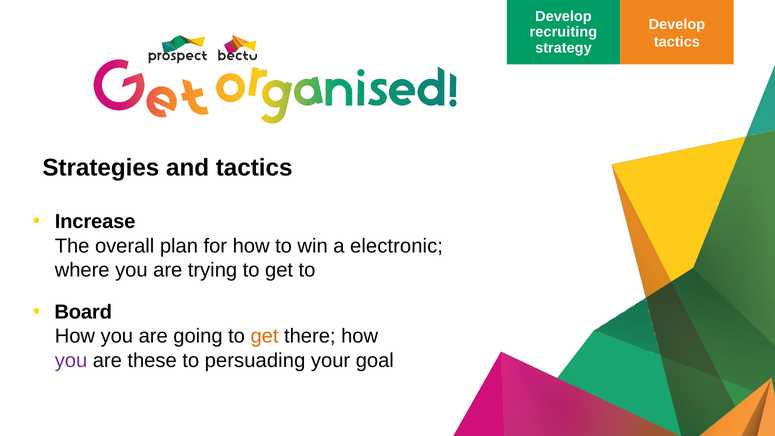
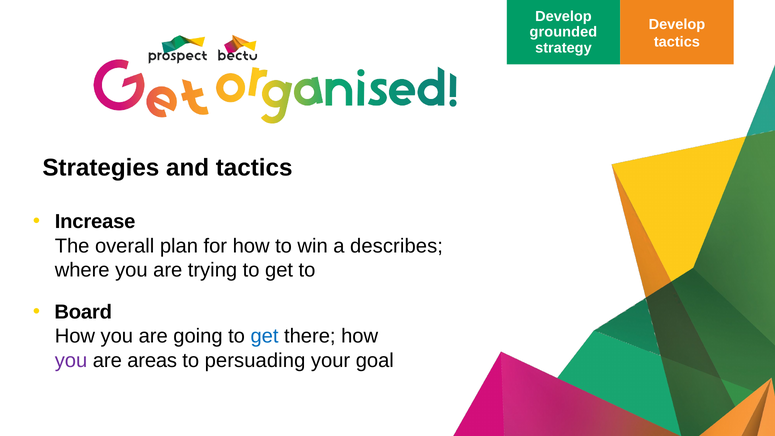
recruiting: recruiting -> grounded (563, 32)
electronic: electronic -> describes (397, 246)
get colour: orange -> blue (265, 336)
these: these -> areas (152, 360)
